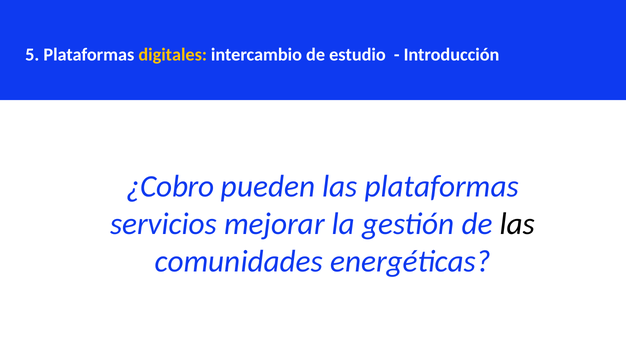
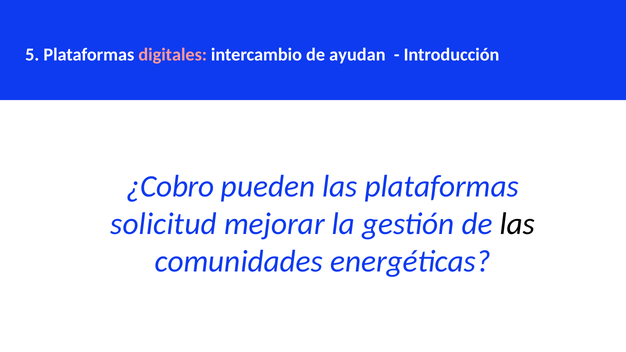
digitales colour: yellow -> pink (173, 55)
estudio: estudio -> ayudan (357, 55)
servicios: servicios -> solicitud (164, 224)
